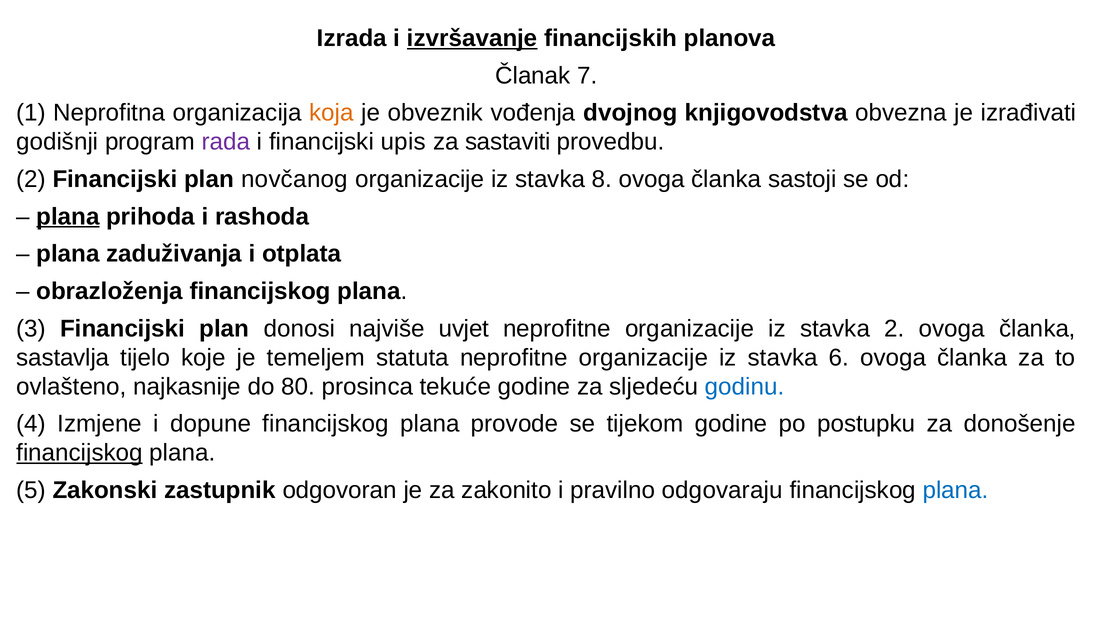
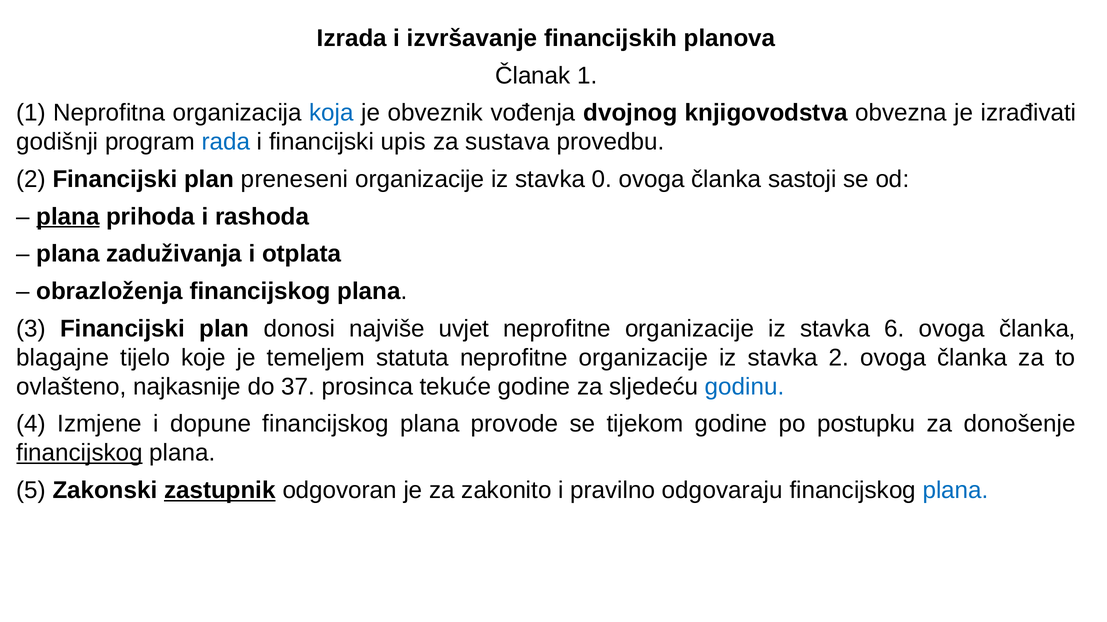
izvršavanje underline: present -> none (472, 38)
Članak 7: 7 -> 1 (587, 76)
koja colour: orange -> blue (332, 113)
rada colour: purple -> blue (226, 142)
sastaviti: sastaviti -> sustava (508, 142)
novčanog: novčanog -> preneseni (295, 179)
8: 8 -> 0 (602, 179)
stavka 2: 2 -> 6 (894, 329)
sastavlja: sastavlja -> blagajne (63, 358)
stavka 6: 6 -> 2 (839, 358)
80: 80 -> 37 (298, 387)
zastupnik underline: none -> present (220, 491)
